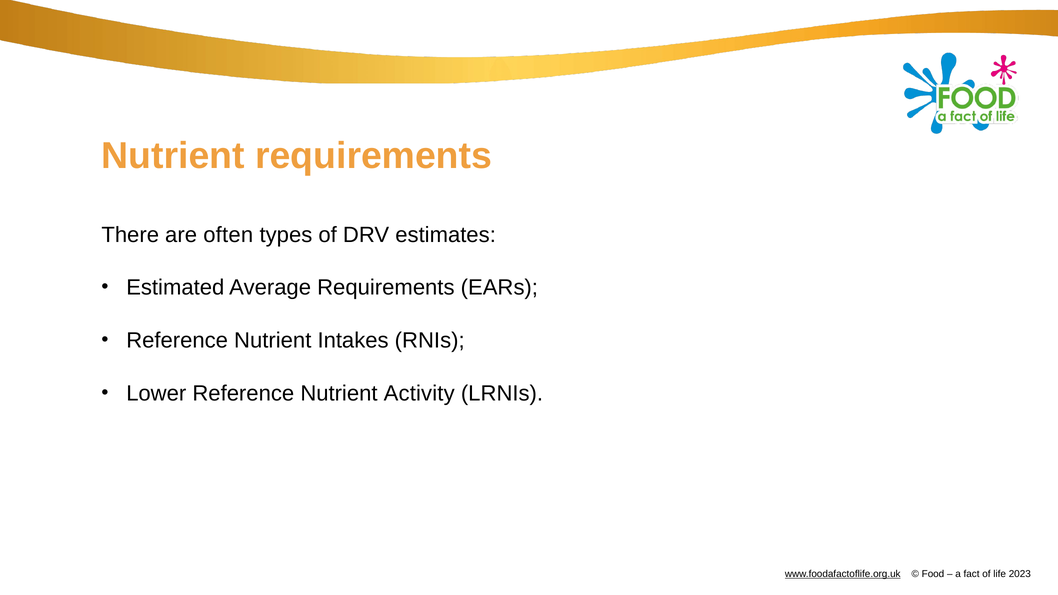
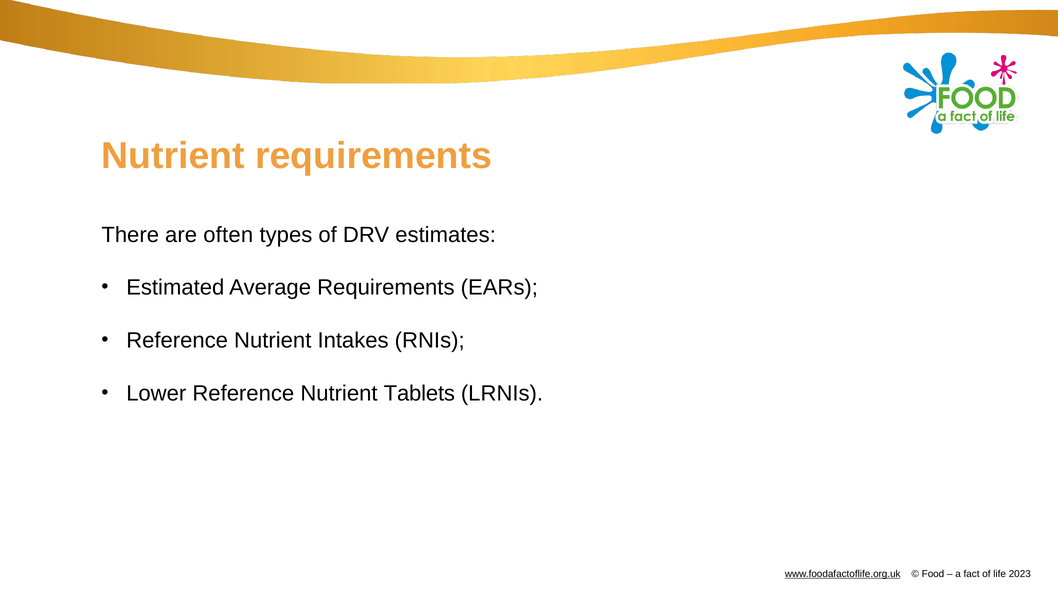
Activity: Activity -> Tablets (419, 394)
